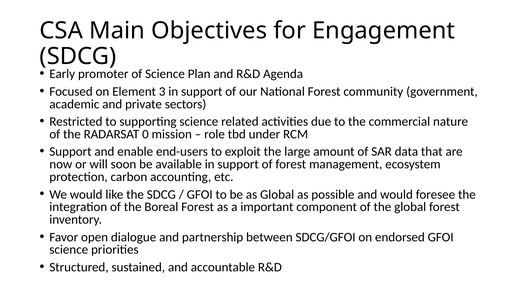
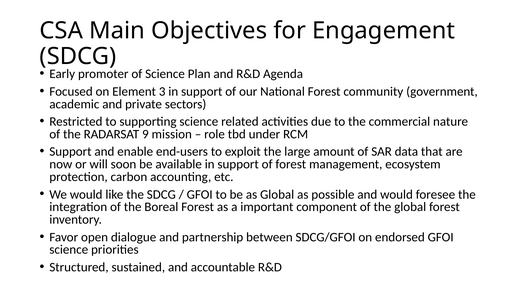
0: 0 -> 9 (145, 134)
